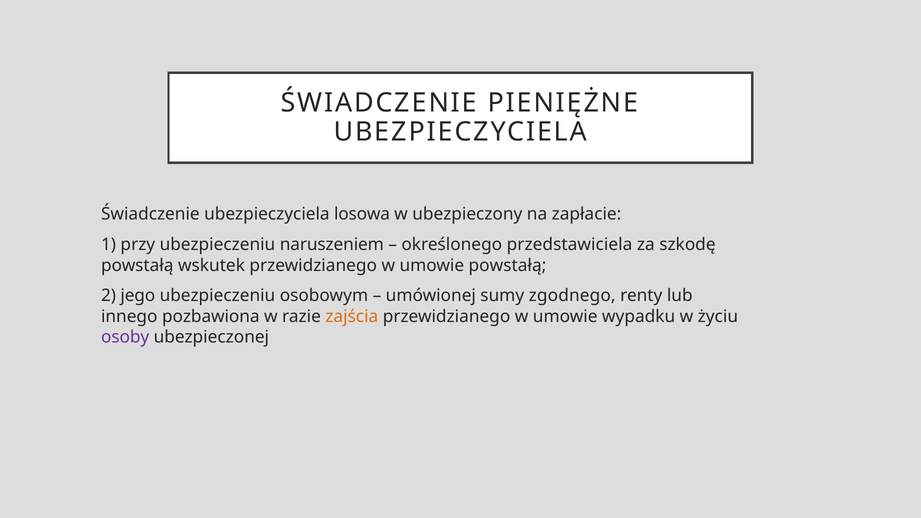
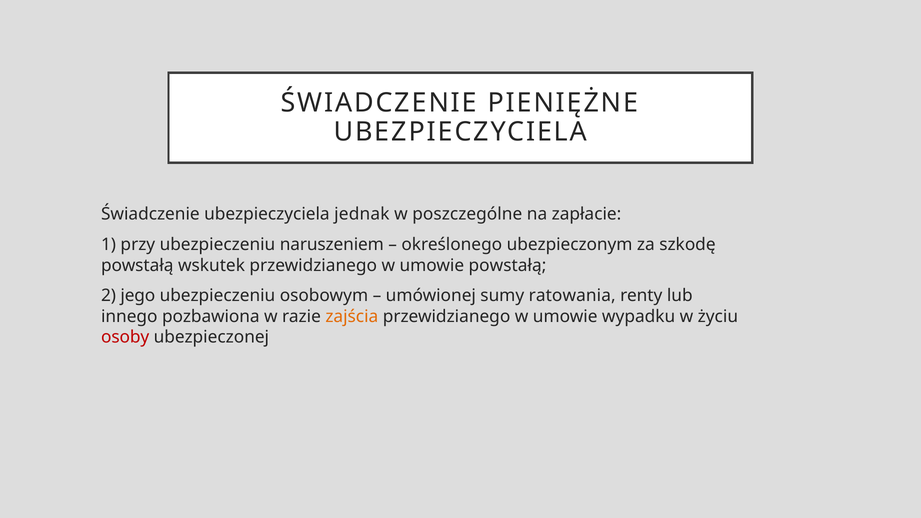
losowa: losowa -> jednak (362, 214)
ubezpieczony: ubezpieczony -> poszczególne (467, 214)
przedstawiciela: przedstawiciela -> ubezpieczonym (570, 245)
zgodnego: zgodnego -> ratowania (572, 296)
osoby colour: purple -> red (125, 337)
